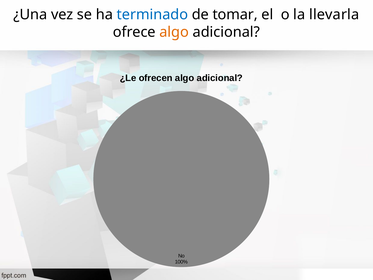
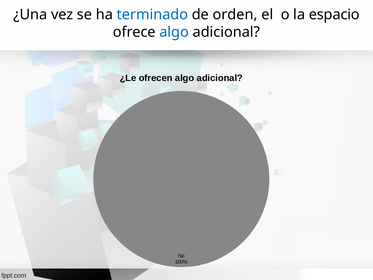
tomar: tomar -> orden (235, 15)
llevarla: llevarla -> espacio (334, 15)
algo colour: orange -> blue (174, 32)
